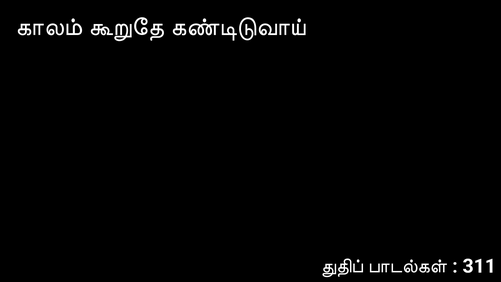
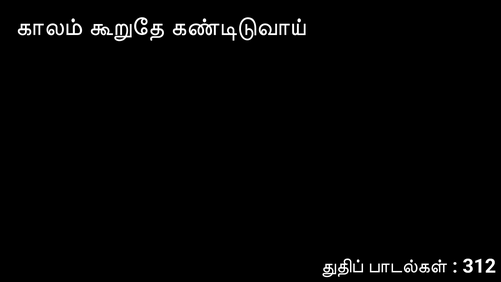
311: 311 -> 312 (479, 266)
